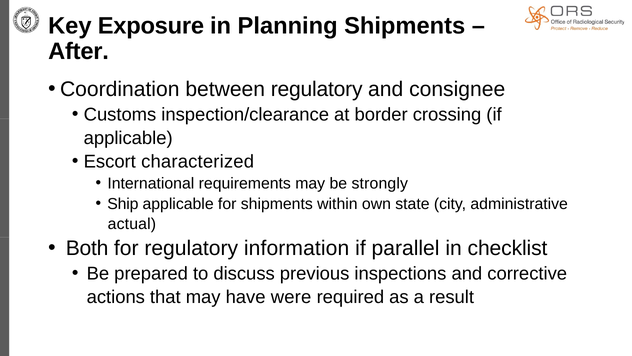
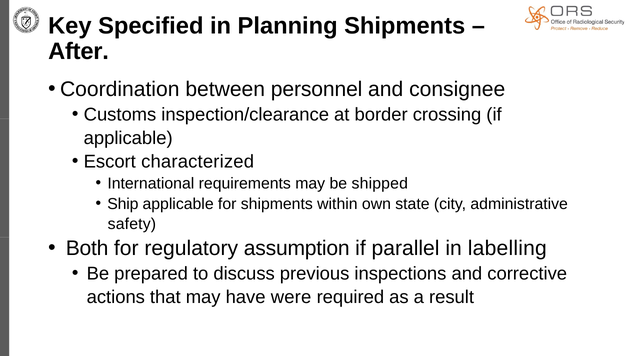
Exposure: Exposure -> Specified (151, 26)
between regulatory: regulatory -> personnel (317, 89)
strongly: strongly -> shipped (380, 183)
actual: actual -> safety (132, 224)
information: information -> assumption (297, 248)
checklist: checklist -> labelling (507, 248)
